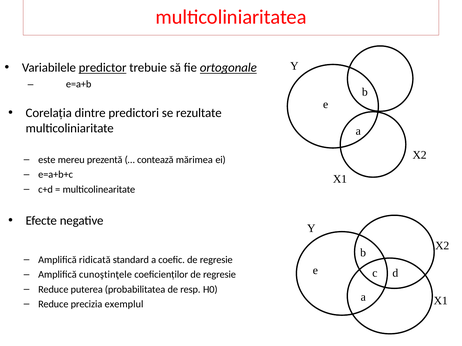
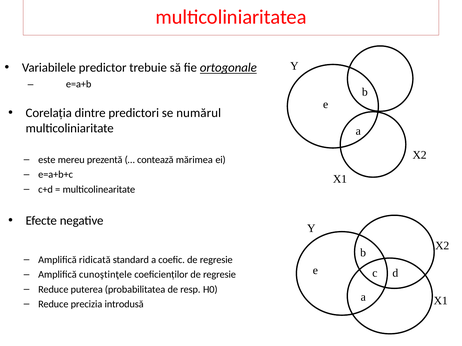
predictor underline: present -> none (103, 68)
rezultate: rezultate -> numărul (199, 113)
exemplul: exemplul -> introdusă (124, 305)
